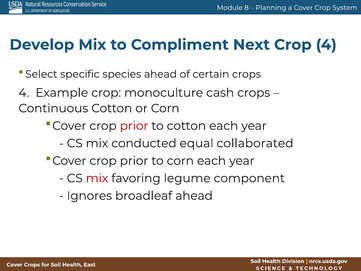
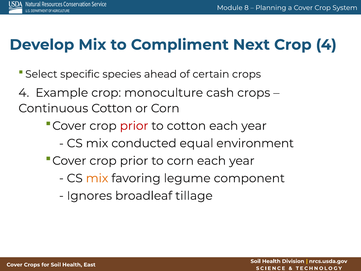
collaborated: collaborated -> environment (255, 143)
mix colour: red -> orange (97, 178)
broadleaf ahead: ahead -> tillage (194, 196)
